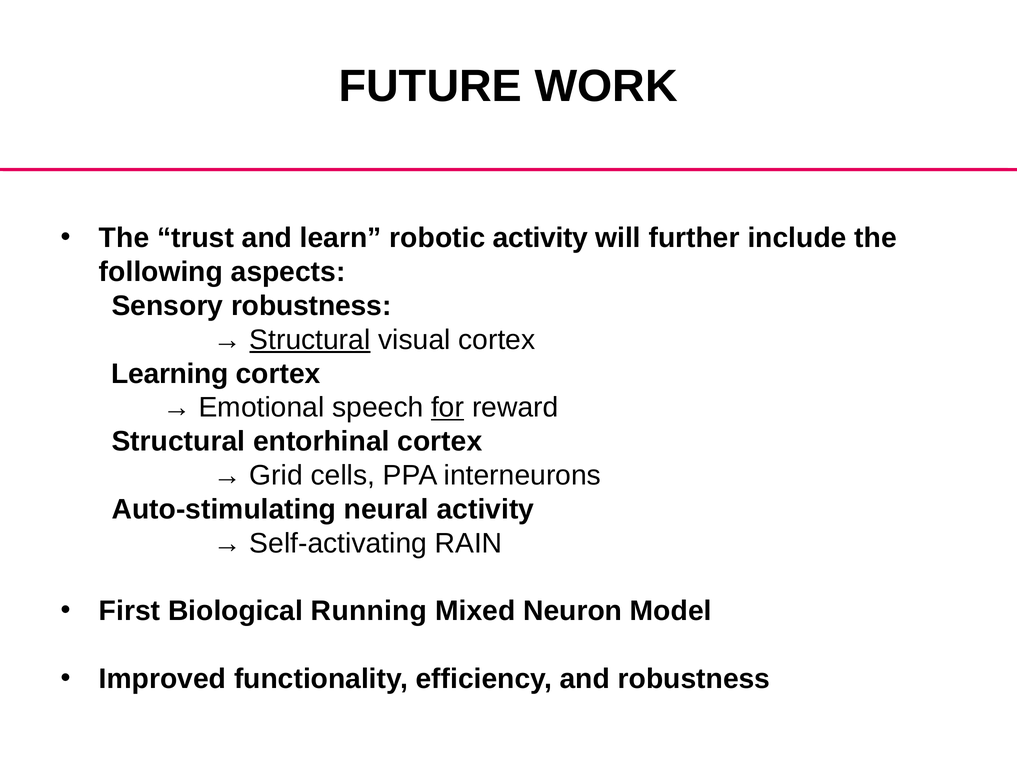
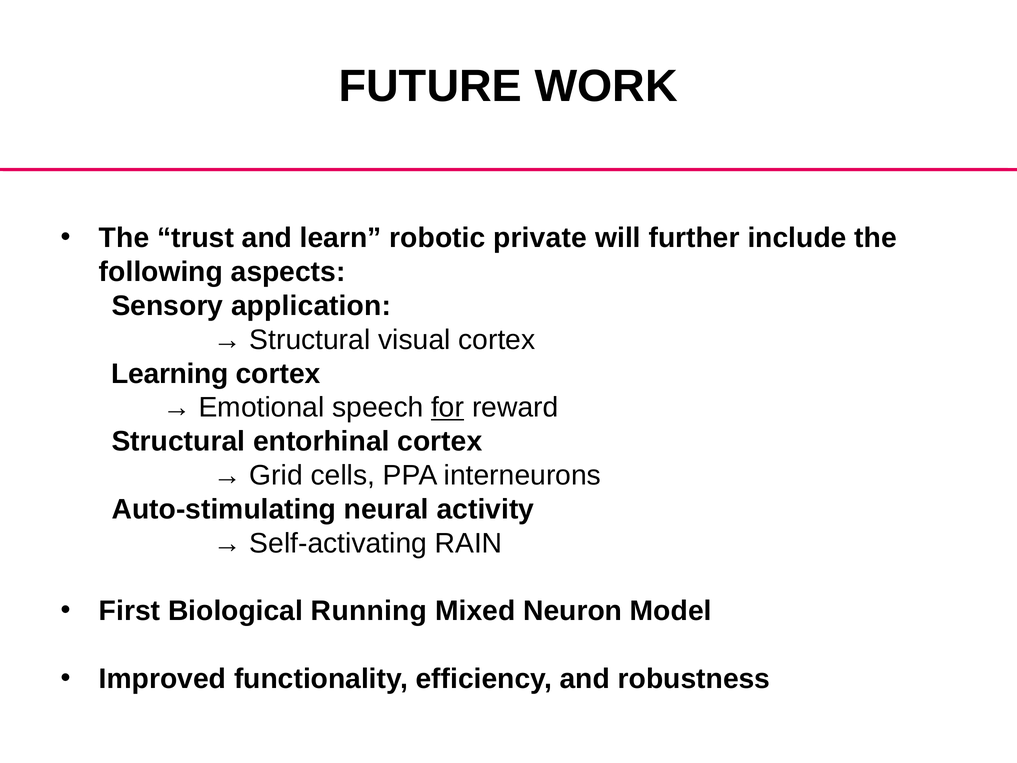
robotic activity: activity -> private (540, 238)
Sensory robustness: robustness -> application (311, 306)
Structural underline: present -> none (310, 340)
